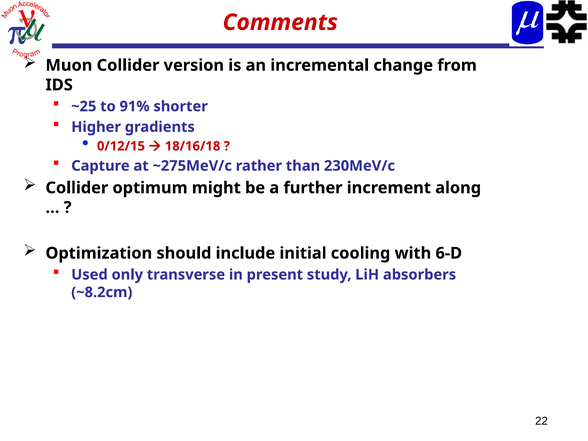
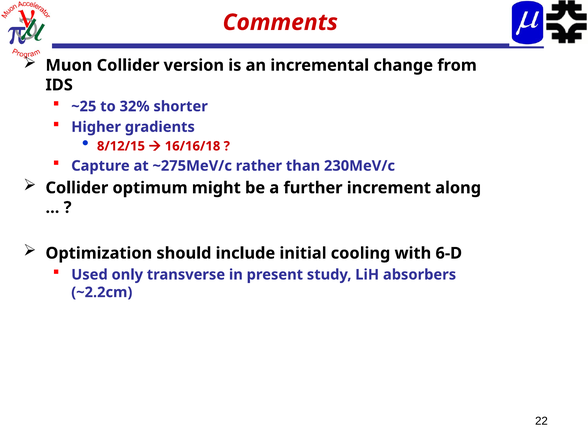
91%: 91% -> 32% (135, 106)
0/12/15: 0/12/15 -> 8/12/15 (121, 146)
18/16/18: 18/16/18 -> 16/16/18 (193, 146)
~8.2cm: ~8.2cm -> ~2.2cm (102, 292)
